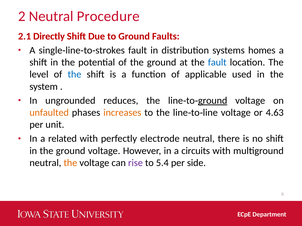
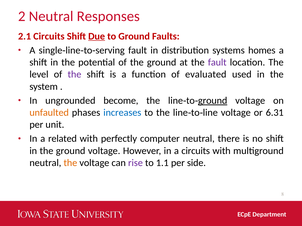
Procedure: Procedure -> Responses (108, 16)
2.1 Directly: Directly -> Circuits (49, 36)
Due underline: none -> present (97, 36)
strokes: strokes -> serving (110, 50)
fault colour: blue -> purple (217, 62)
the colour: blue -> purple (75, 75)
applicable: applicable -> evaluated (206, 75)
reduces: reduces -> become (121, 101)
increases colour: orange -> blue (122, 113)
4.63: 4.63 -> 6.31 (275, 113)
electrode: electrode -> computer (160, 139)
5.4: 5.4 -> 1.1 (162, 163)
